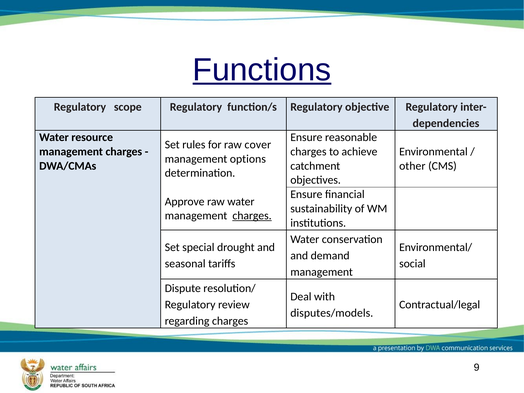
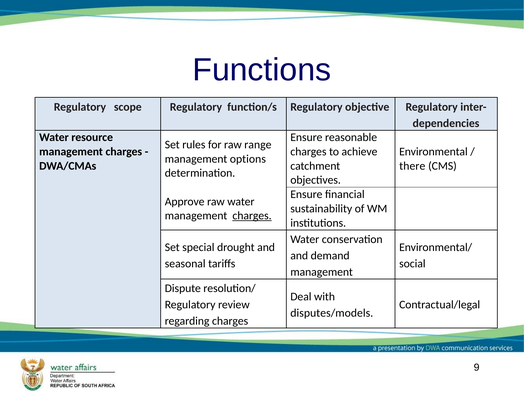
Functions underline: present -> none (262, 70)
cover: cover -> range (258, 145)
other: other -> there (412, 166)
